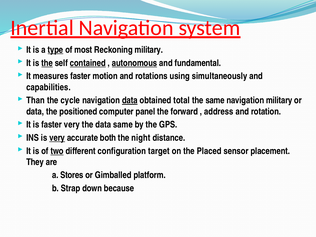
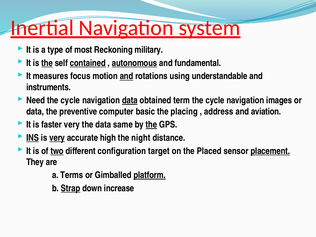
type underline: present -> none (55, 50)
measures faster: faster -> focus (80, 76)
and underline: none -> present (126, 76)
simultaneously: simultaneously -> understandable (220, 76)
capabilities: capabilities -> instruments (49, 87)
Than: Than -> Need (36, 100)
total: total -> term (182, 100)
same: same -> cycle (215, 100)
navigation military: military -> images (279, 100)
positioned: positioned -> preventive (78, 111)
panel: panel -> basic (145, 111)
forward: forward -> placing (184, 111)
rotation: rotation -> aviation (266, 111)
the underline: none -> present (151, 125)
INS underline: none -> present (33, 138)
both: both -> high (108, 138)
placement underline: none -> present (270, 151)
Stores: Stores -> Terms (72, 175)
platform underline: none -> present (150, 175)
Strap underline: none -> present (71, 188)
because: because -> increase (119, 188)
